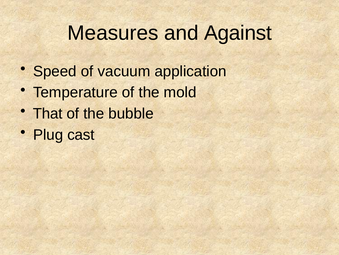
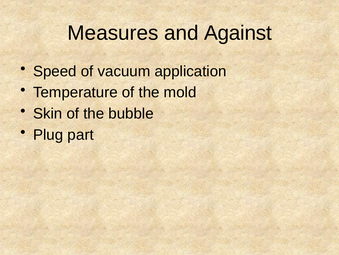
That: That -> Skin (48, 113)
cast: cast -> part (81, 134)
